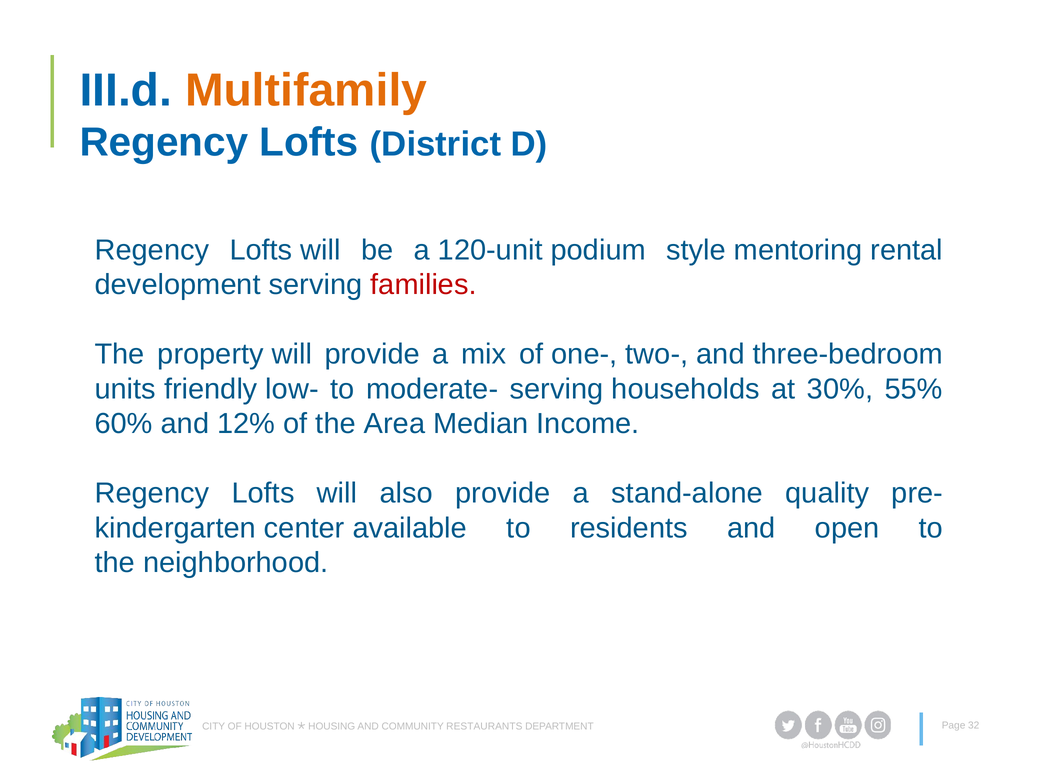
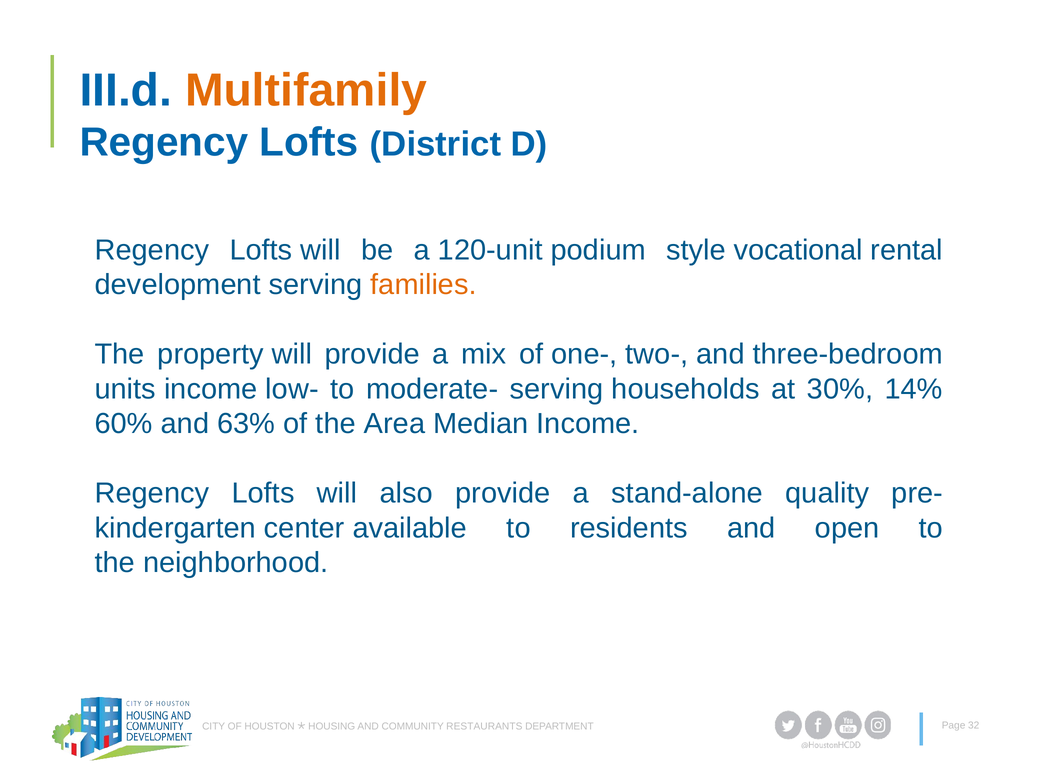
mentoring: mentoring -> vocational (798, 250)
families colour: red -> orange (423, 285)
units friendly: friendly -> income (211, 389)
55%: 55% -> 14% (914, 389)
12%: 12% -> 63% (246, 424)
